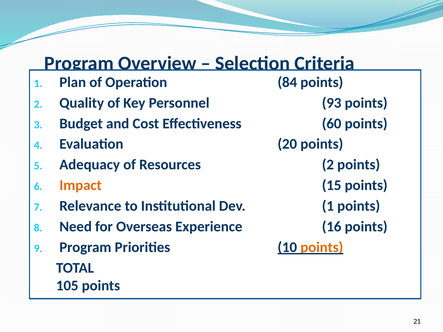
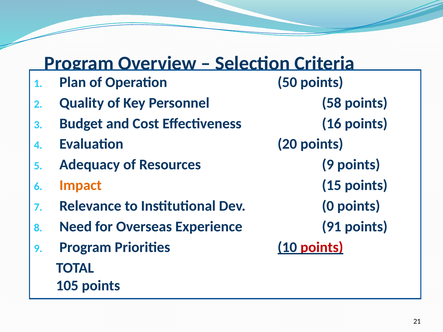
84: 84 -> 50 (287, 82)
93: 93 -> 58 (332, 103)
60: 60 -> 16 (332, 124)
Resources 2: 2 -> 9 (328, 165)
Dev 1: 1 -> 0 (328, 206)
16: 16 -> 91 (332, 227)
points colour: orange -> red (322, 248)
